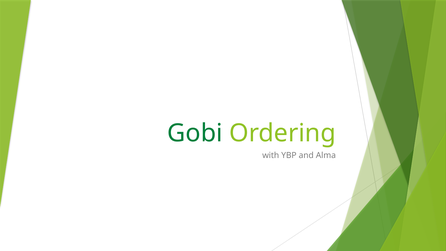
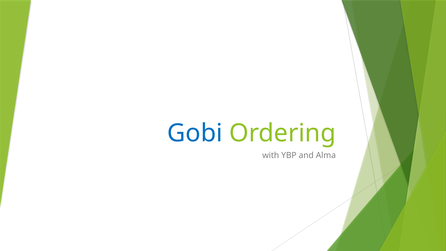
Gobi colour: green -> blue (195, 133)
